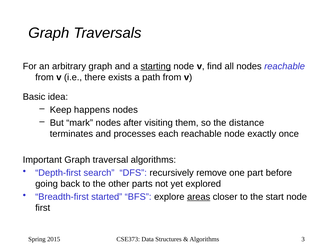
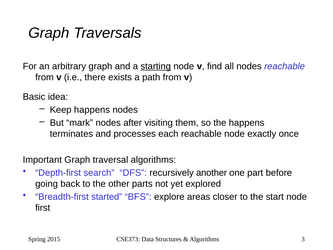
the distance: distance -> happens (247, 123)
remove: remove -> another (212, 173)
areas underline: present -> none (199, 197)
